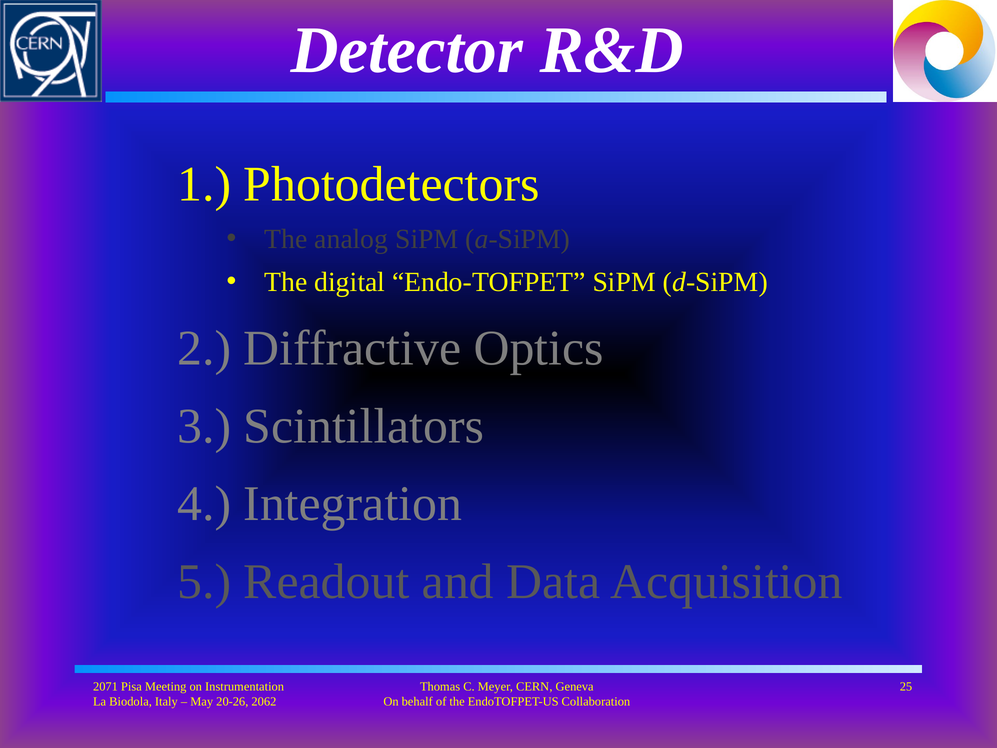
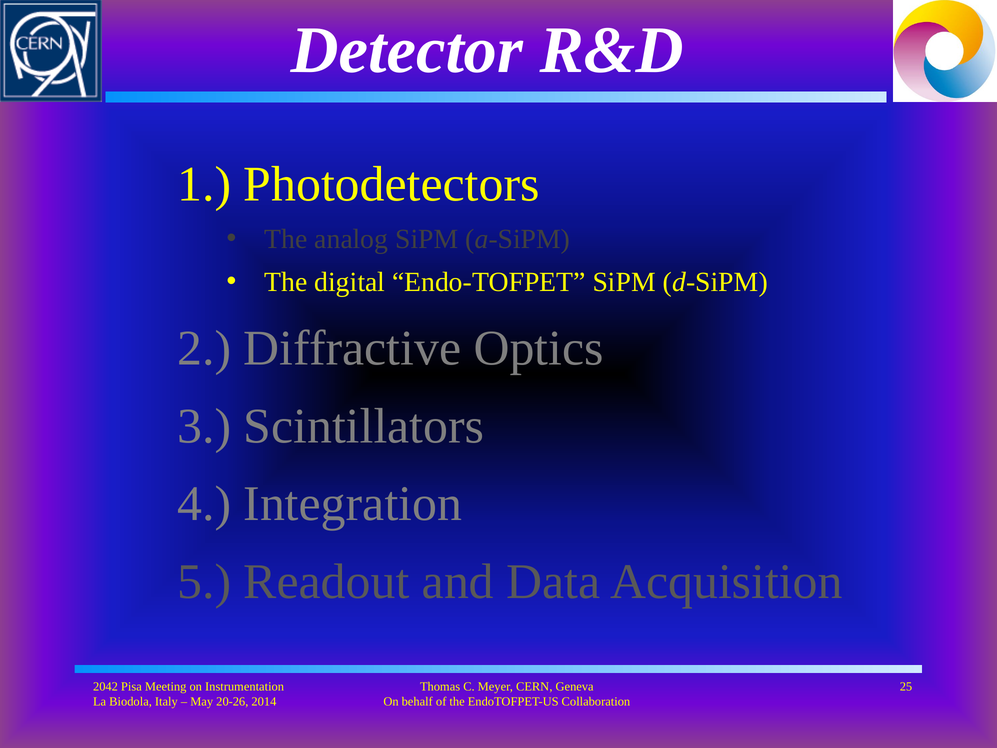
2071: 2071 -> 2042 (106, 686)
2062: 2062 -> 2014 (264, 701)
